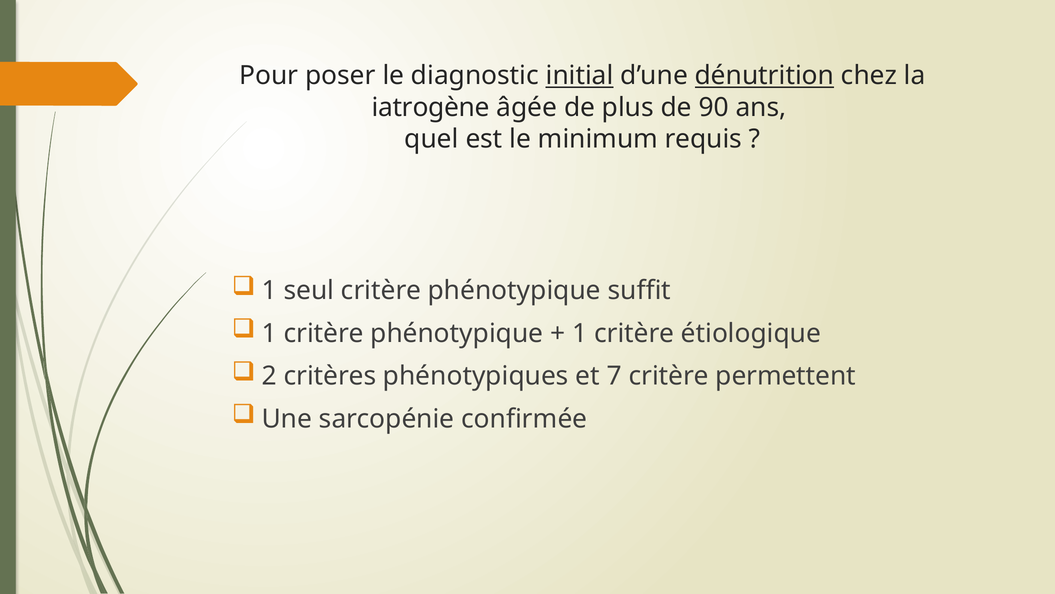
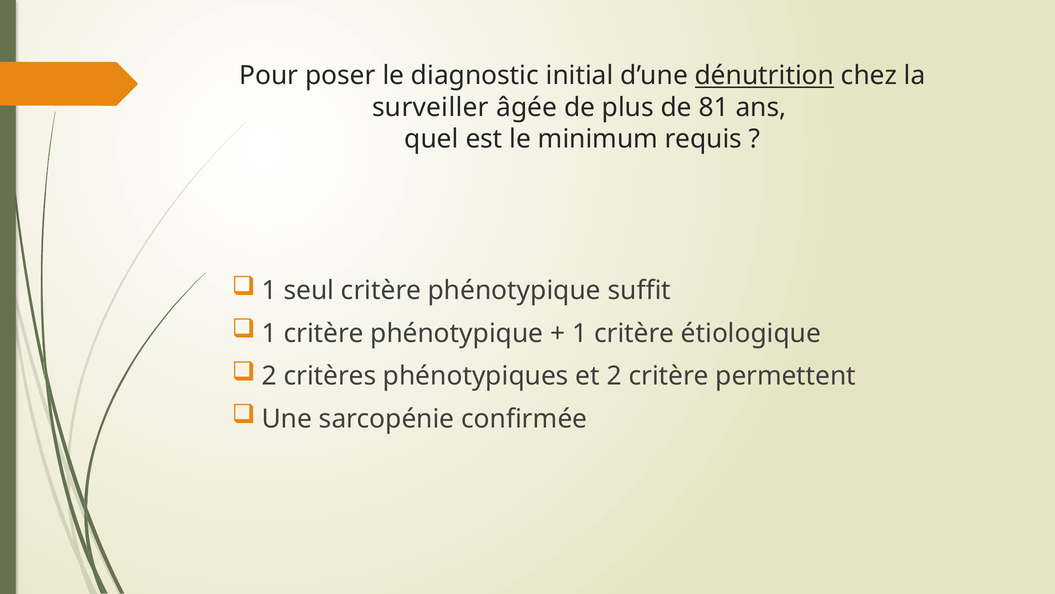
initial underline: present -> none (580, 76)
iatrogène: iatrogène -> surveiller (430, 107)
90: 90 -> 81 (714, 107)
et 7: 7 -> 2 (614, 376)
